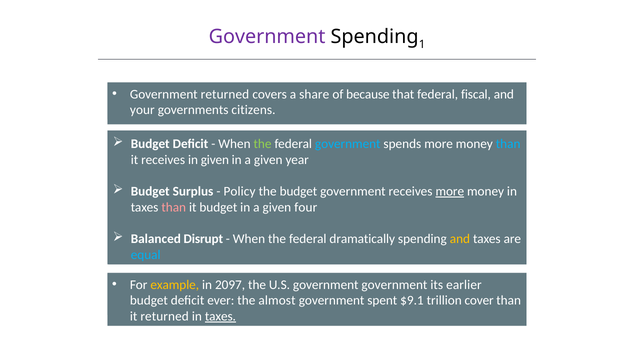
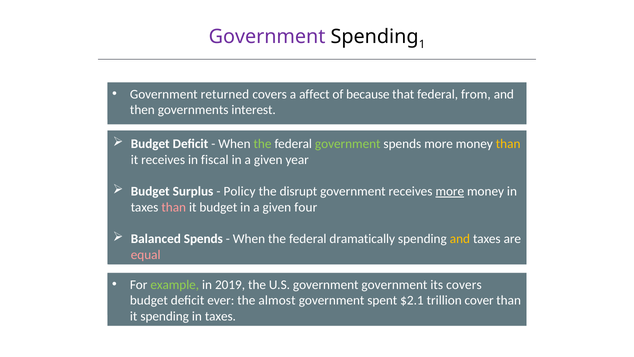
share: share -> affect (314, 94)
fiscal: fiscal -> from (476, 94)
your: your -> then (142, 110)
citizens: citizens -> interest (254, 110)
government colour: light blue -> light green (348, 144)
than colour: light blue -> yellow (508, 144)
in given: given -> fiscal (215, 160)
the budget: budget -> disrupt (298, 191)
Balanced Disrupt: Disrupt -> Spends (203, 239)
equal colour: light blue -> pink (146, 255)
example colour: yellow -> light green (175, 284)
2097: 2097 -> 2019 (230, 284)
its earlier: earlier -> covers (464, 284)
$9.1: $9.1 -> $2.1 (412, 300)
it returned: returned -> spending (165, 316)
taxes underline: present -> none (220, 316)
